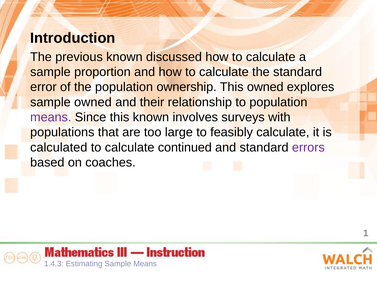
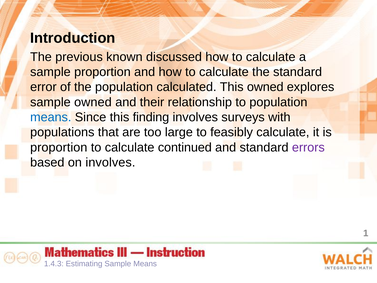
ownership: ownership -> calculated (187, 87)
means colour: purple -> blue (51, 117)
this known: known -> finding (151, 117)
calculated: calculated -> proportion (59, 147)
on coaches: coaches -> involves (110, 162)
